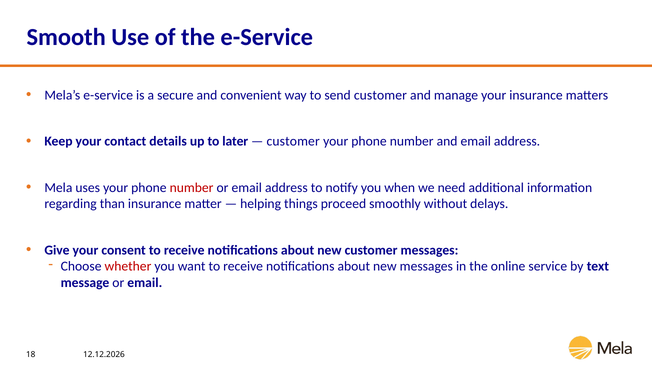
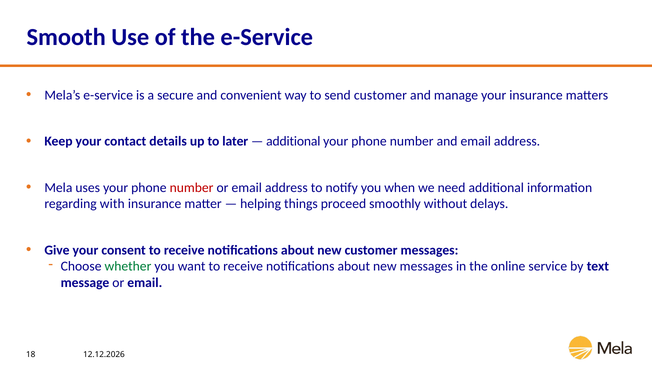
customer: customer -> additional (293, 141)
than: than -> with (112, 204)
whether colour: red -> green (128, 266)
